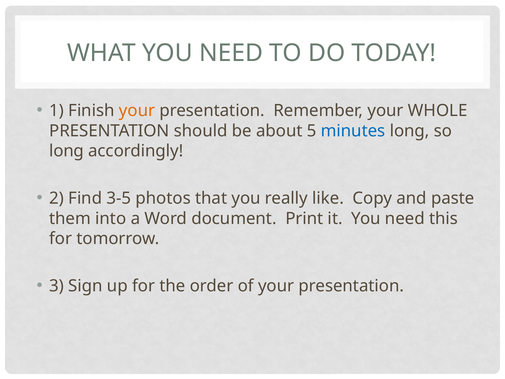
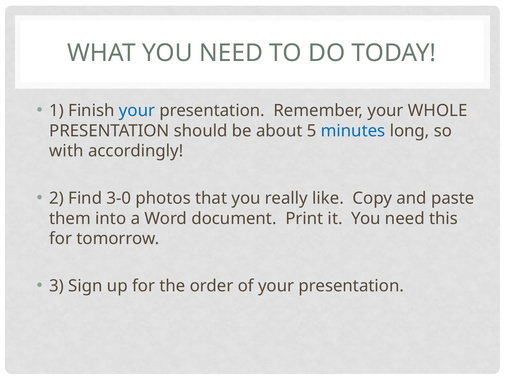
your colour: orange -> blue (137, 111)
long: long -> with (66, 151)
3-5: 3-5 -> 3-0 (119, 198)
